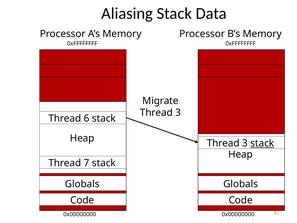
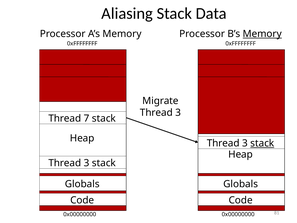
Memory underline: none -> present (262, 34)
6: 6 -> 7 (87, 118)
7: 7 -> 3 (87, 163)
